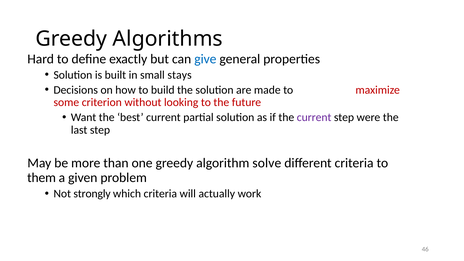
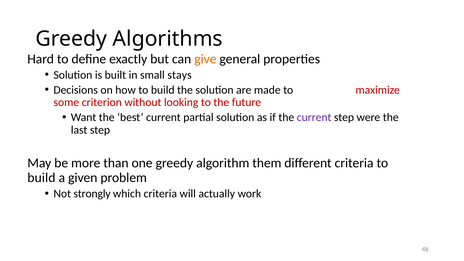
give colour: blue -> orange (205, 59)
solve: solve -> them (267, 163)
them: them -> build (41, 178)
